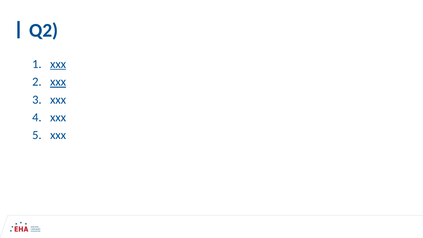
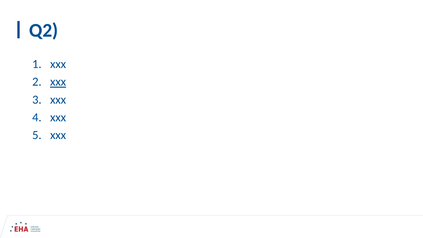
xxx underline: present -> none (58, 64)
